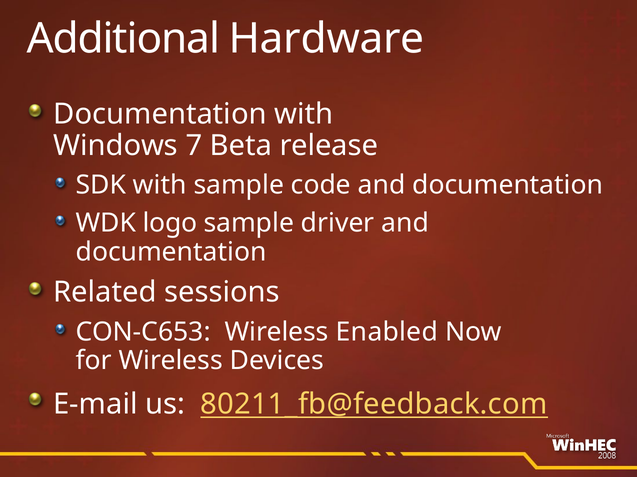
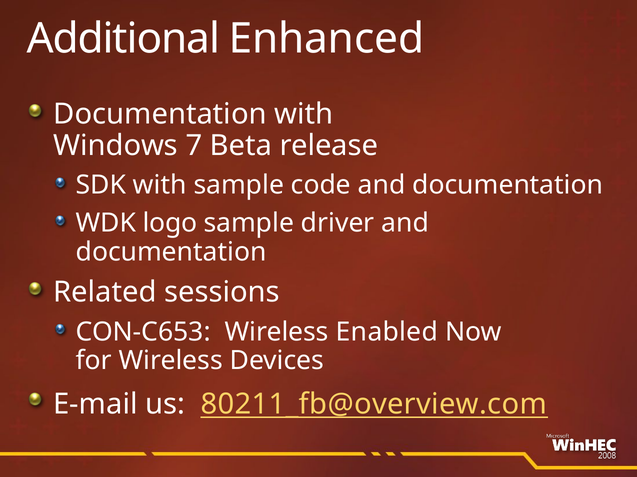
Hardware: Hardware -> Enhanced (326, 39)
80211_fb@feedback.com: 80211_fb@feedback.com -> 80211_fb@overview.com (374, 405)
